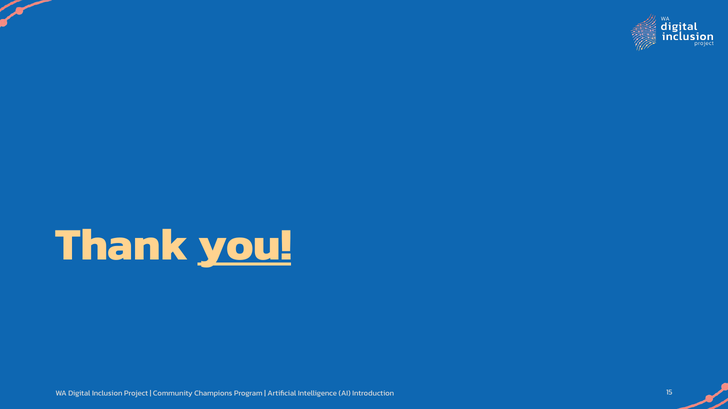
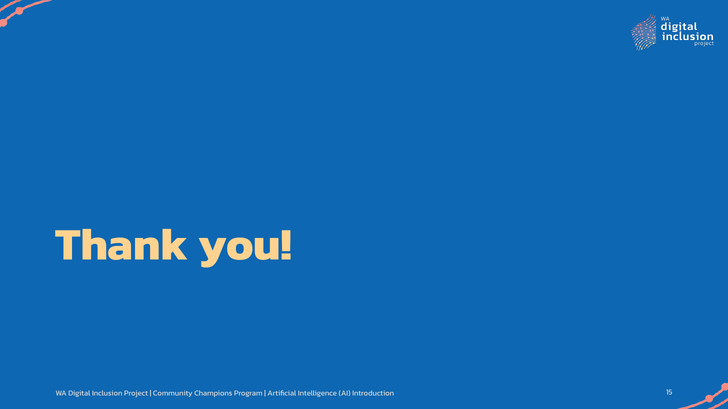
you underline: present -> none (245, 245)
